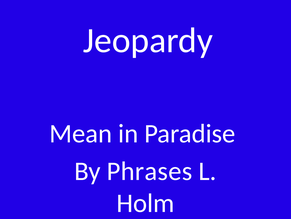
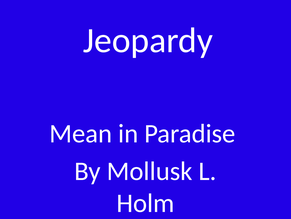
Phrases: Phrases -> Mollusk (150, 171)
